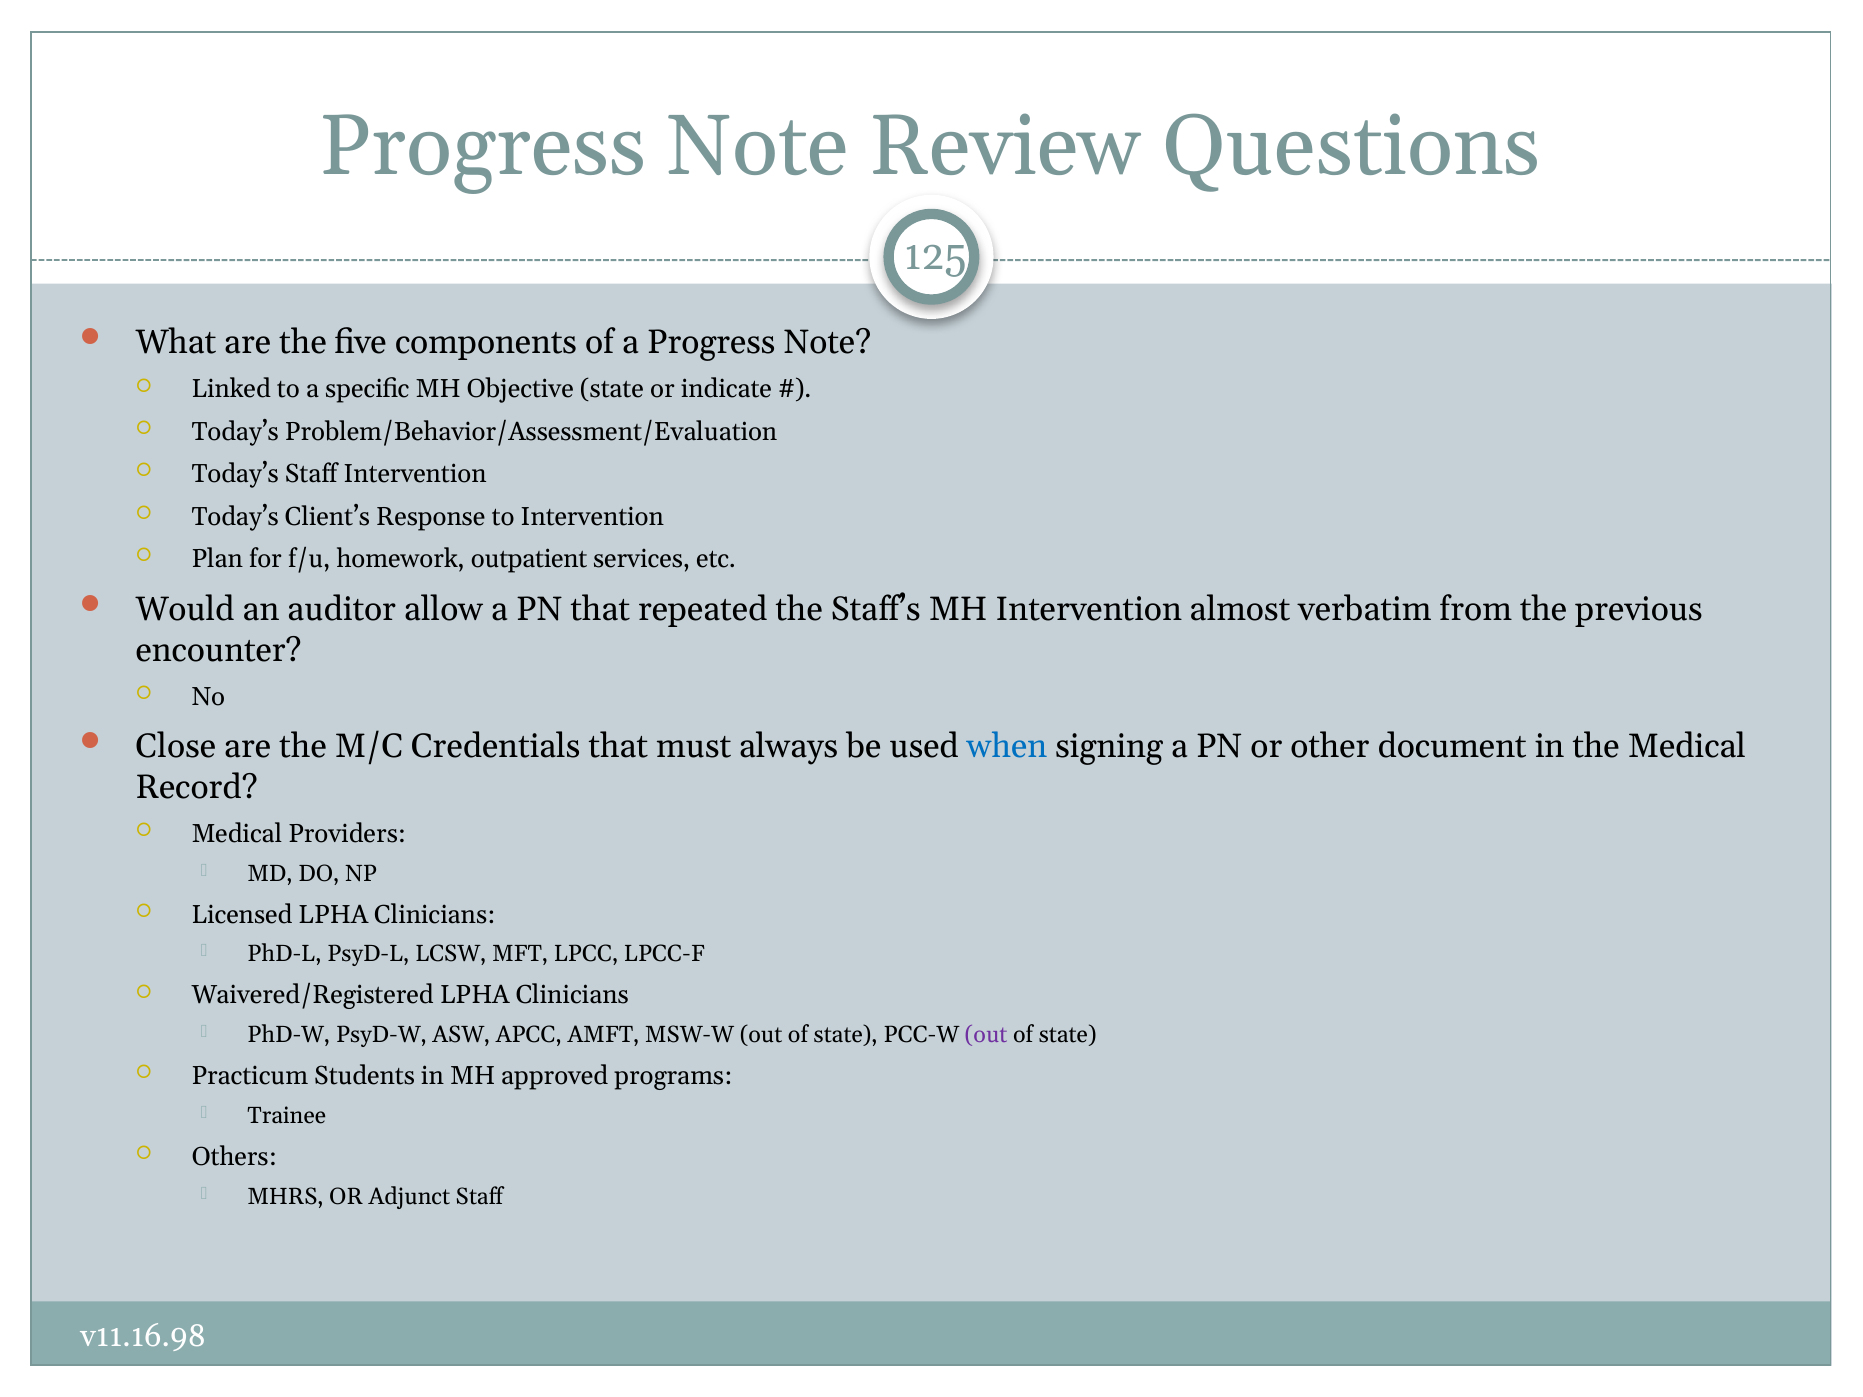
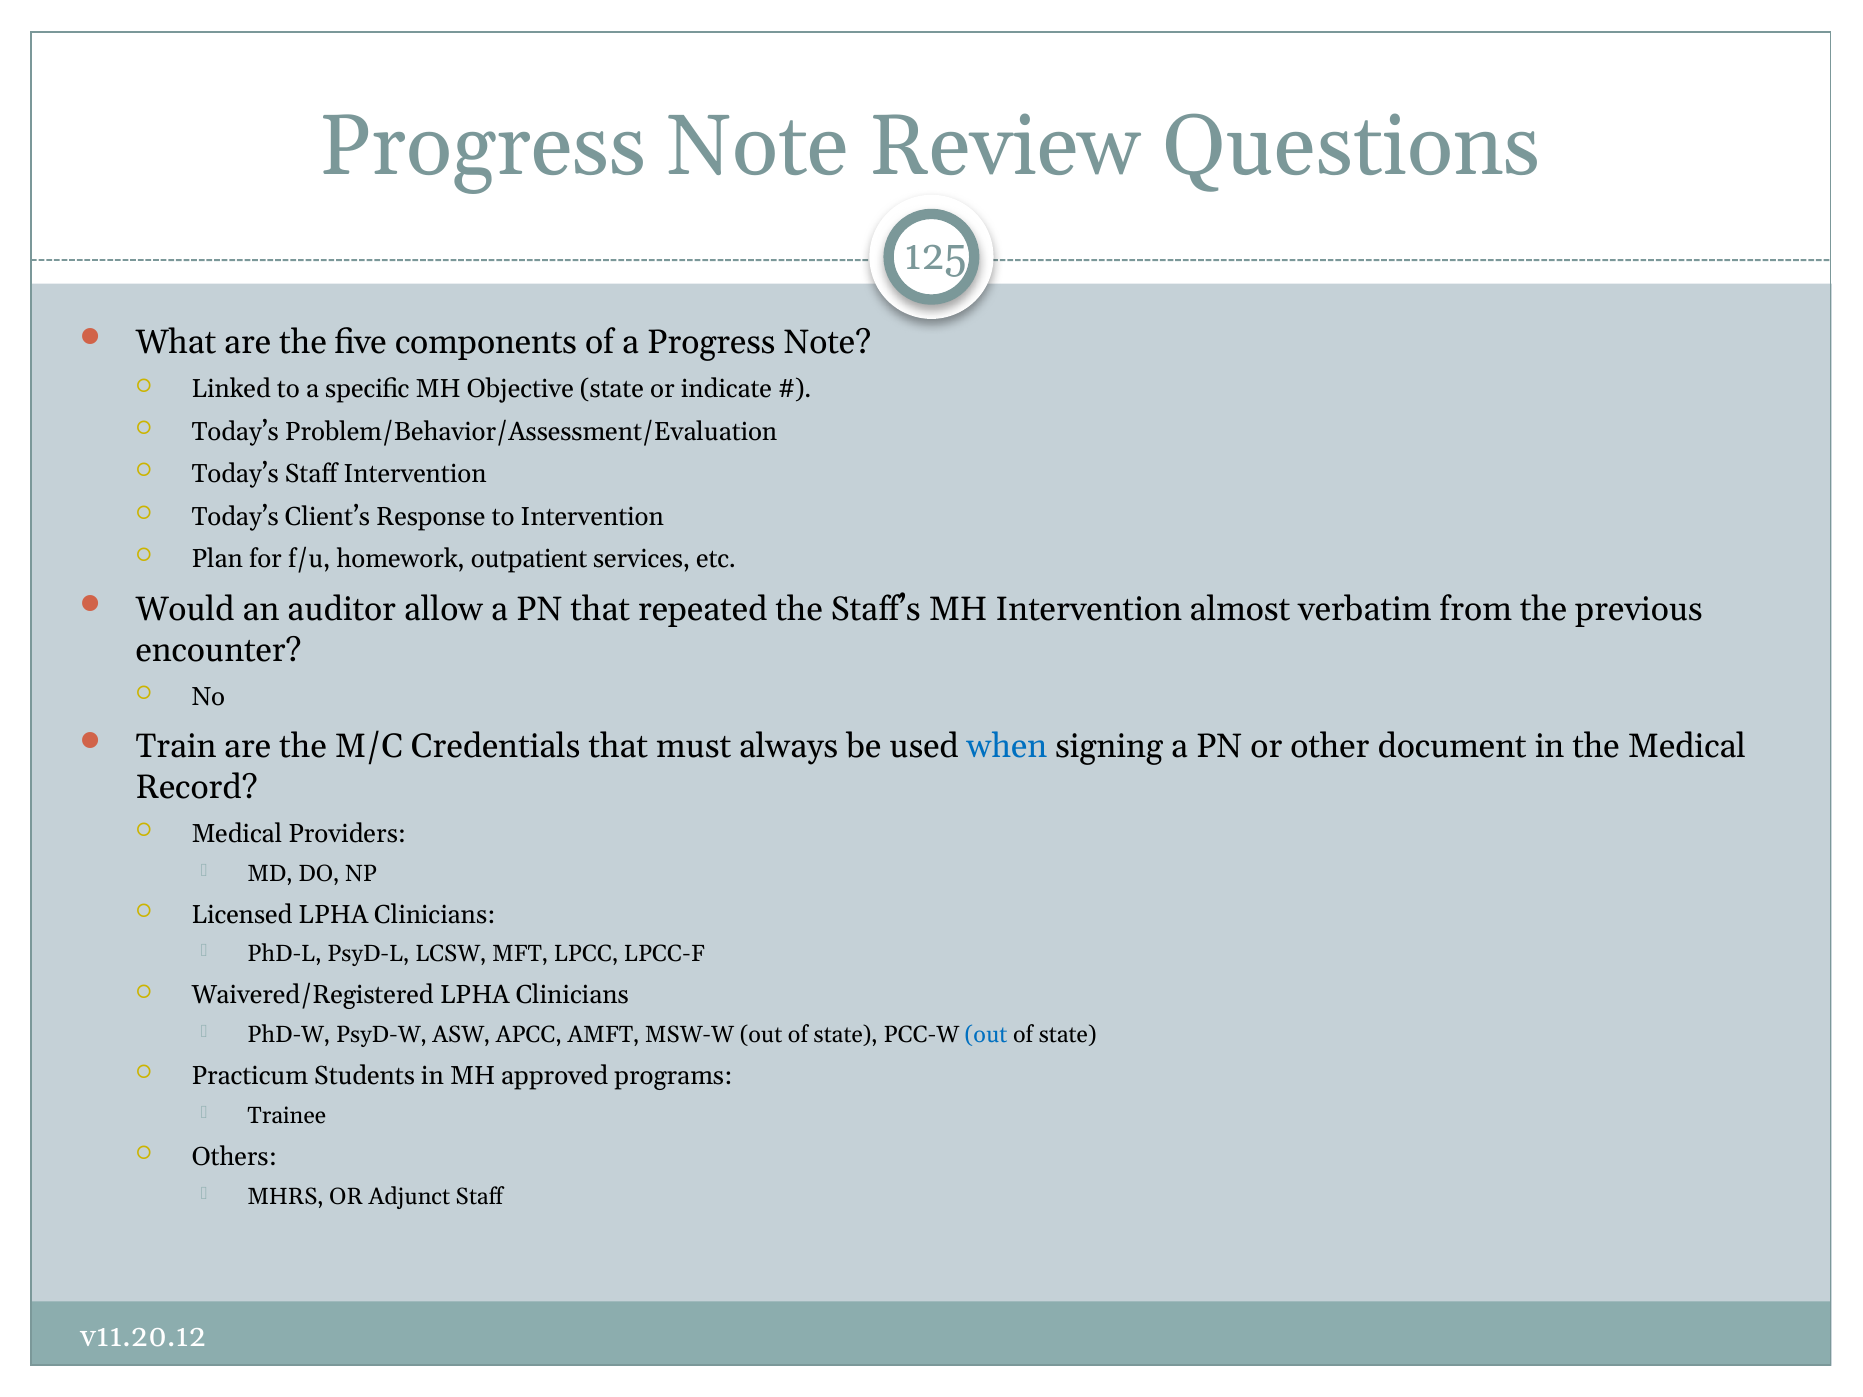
Close: Close -> Train (176, 747)
out colour: purple -> blue (986, 1035)
v11.16.98: v11.16.98 -> v11.20.12 (143, 1336)
